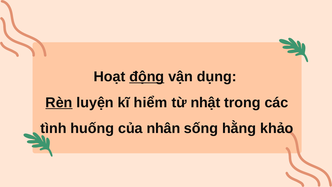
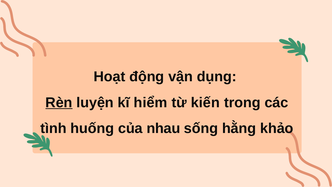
động underline: present -> none (147, 77)
nhật: nhật -> kiến (205, 102)
nhân: nhân -> nhau (163, 128)
